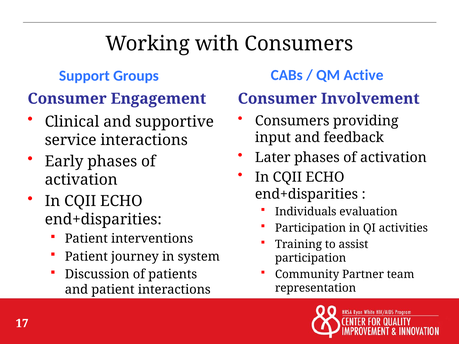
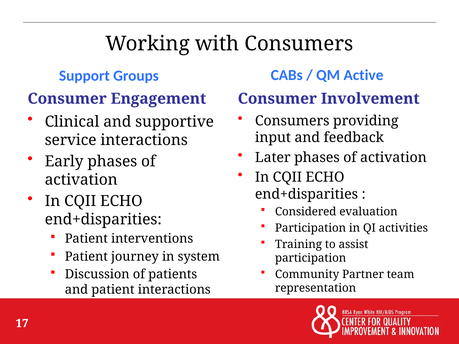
Individuals: Individuals -> Considered (306, 212)
